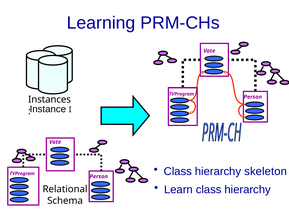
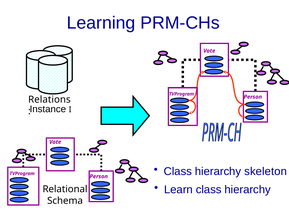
Instances: Instances -> Relations (49, 99)
